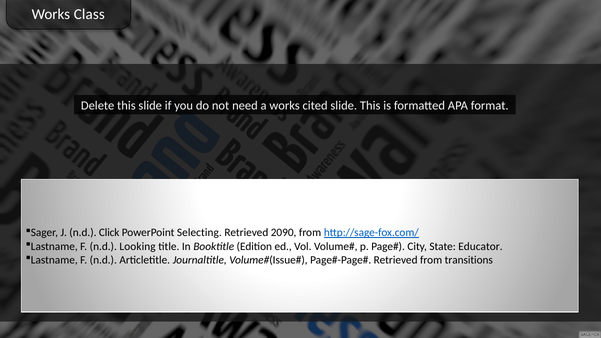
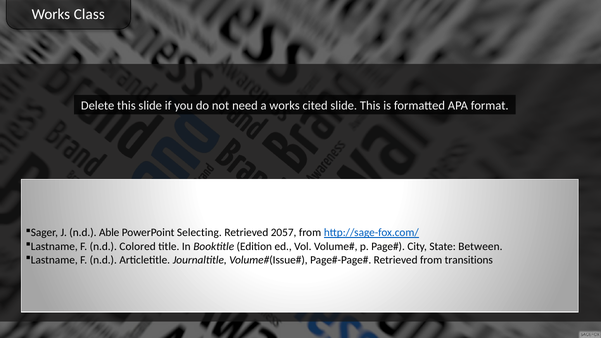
Click: Click -> Able (109, 233)
2090: 2090 -> 2057 (284, 233)
Looking: Looking -> Colored (138, 247)
Educator: Educator -> Between (480, 247)
